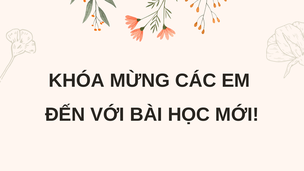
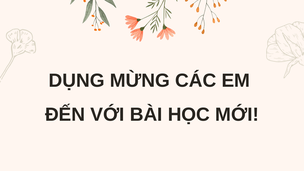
KHÓA: KHÓA -> DỤNG (77, 81)
